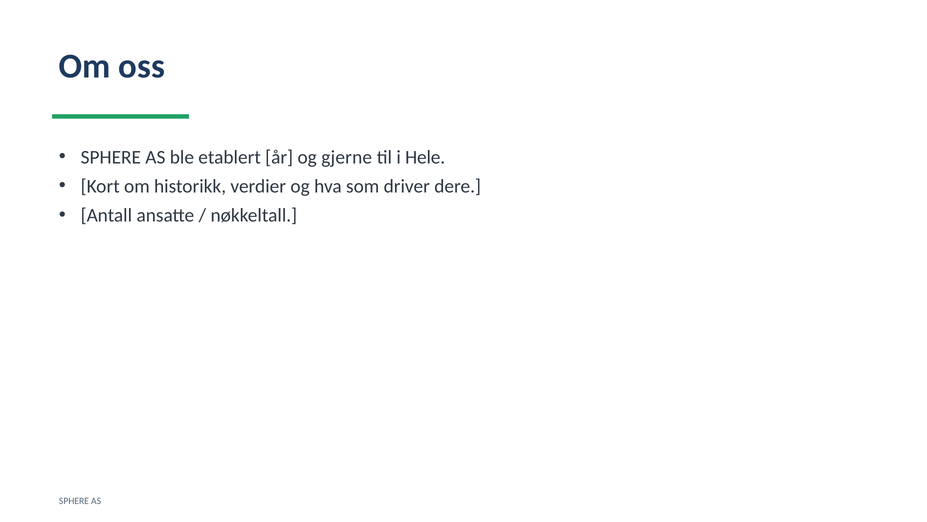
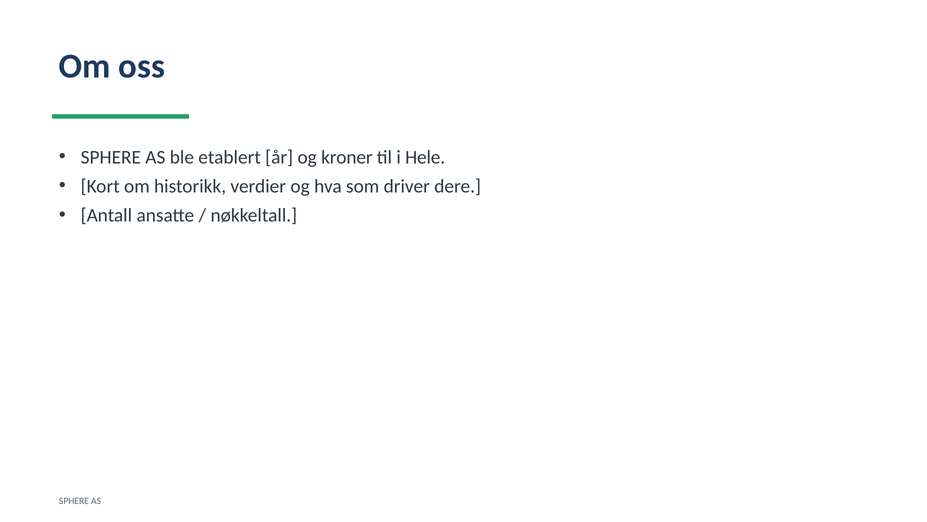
gjerne: gjerne -> kroner (347, 157)
